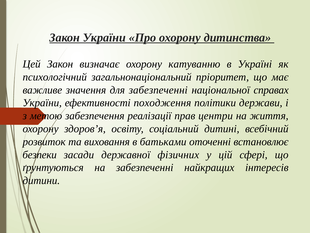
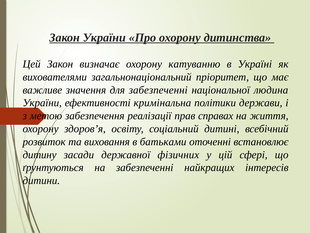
психологічний: психологічний -> вихователями (55, 77)
справах: справах -> людина (271, 90)
походження: походження -> кримінальна (162, 103)
центри: центри -> справах (216, 116)
безпеки: безпеки -> дитину (40, 154)
